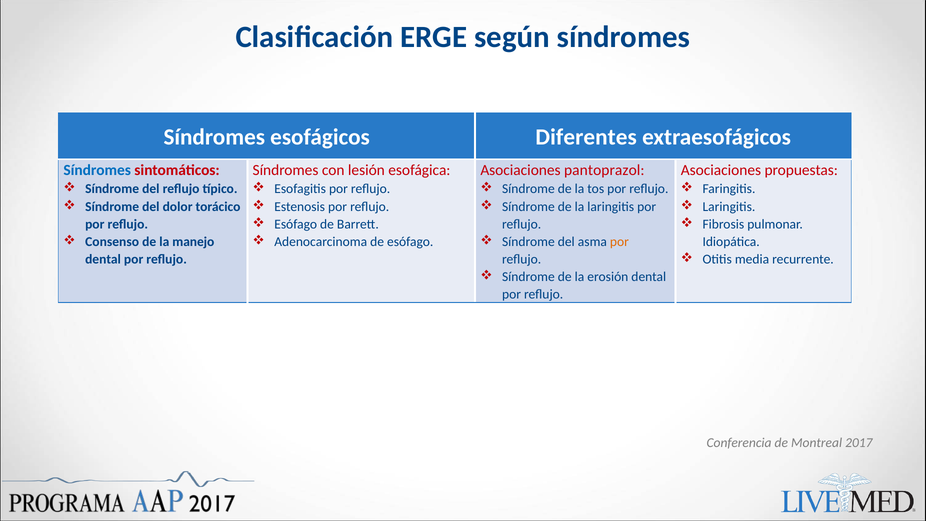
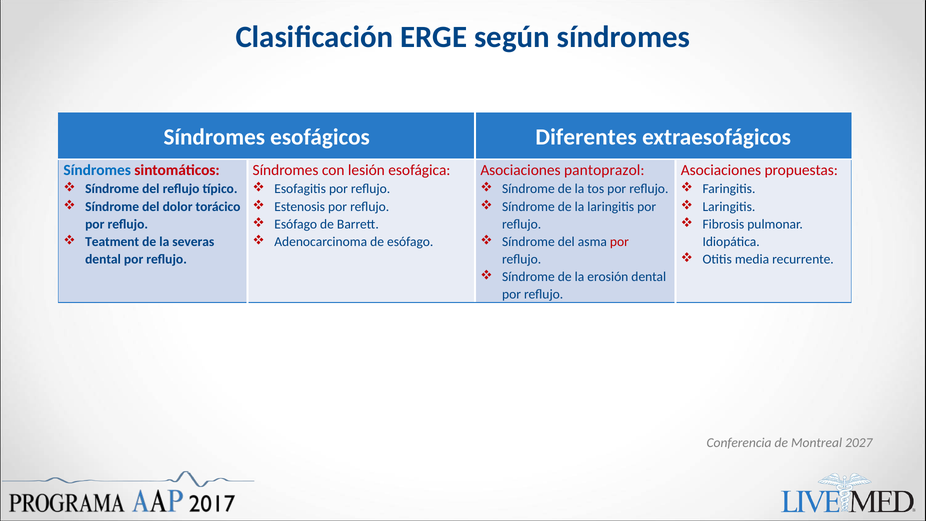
Consenso: Consenso -> Teatment (112, 242)
manejo: manejo -> severas (193, 242)
por colour: orange -> red (619, 242)
2017: 2017 -> 2027 (859, 443)
